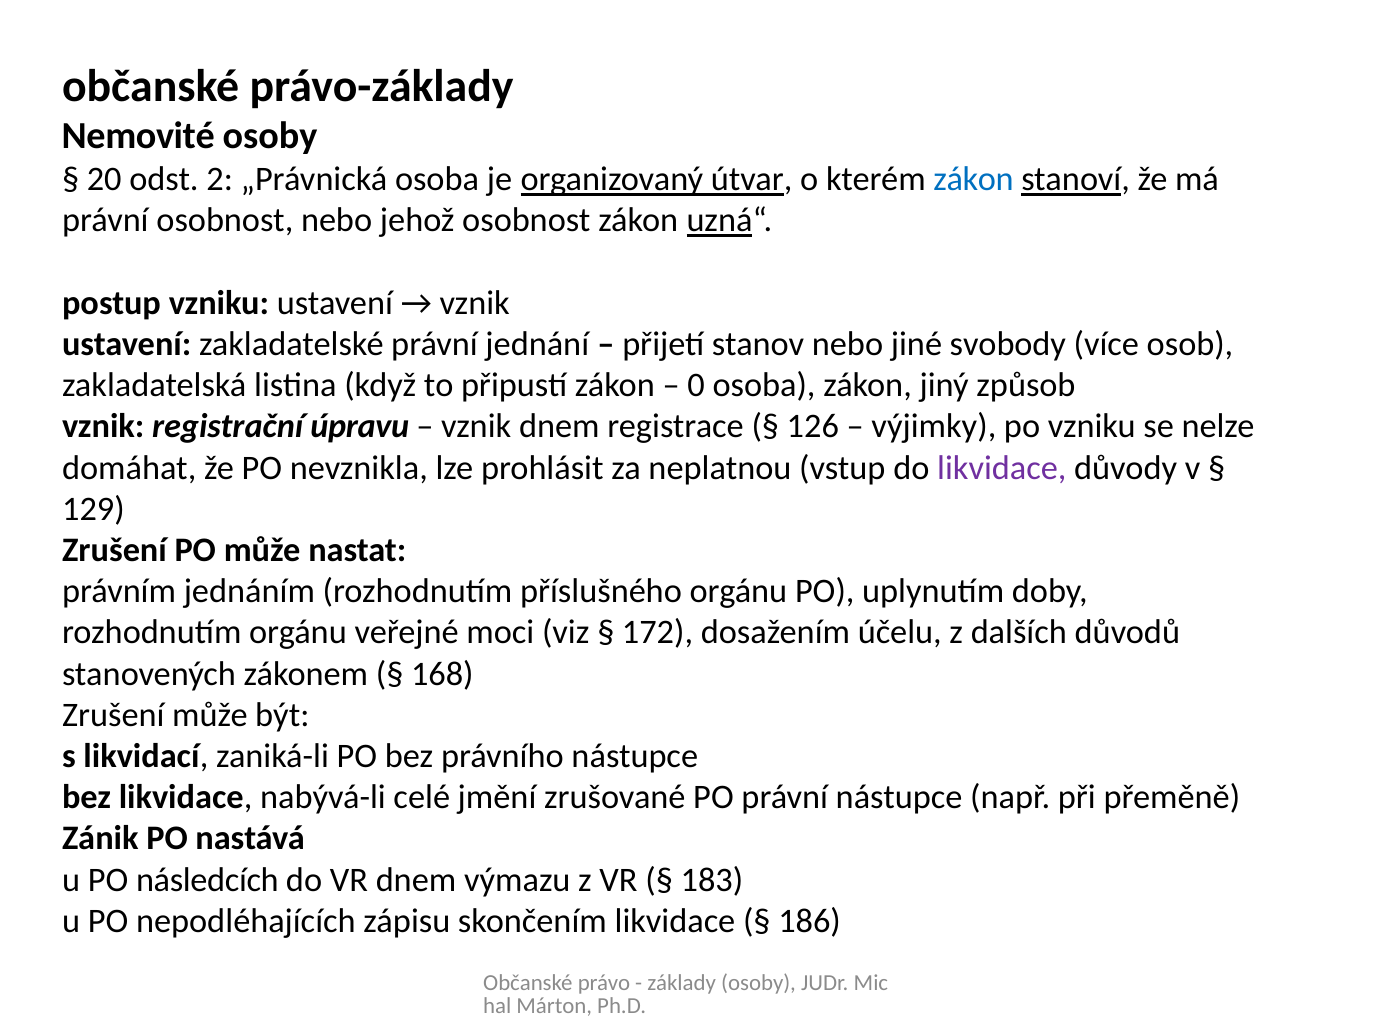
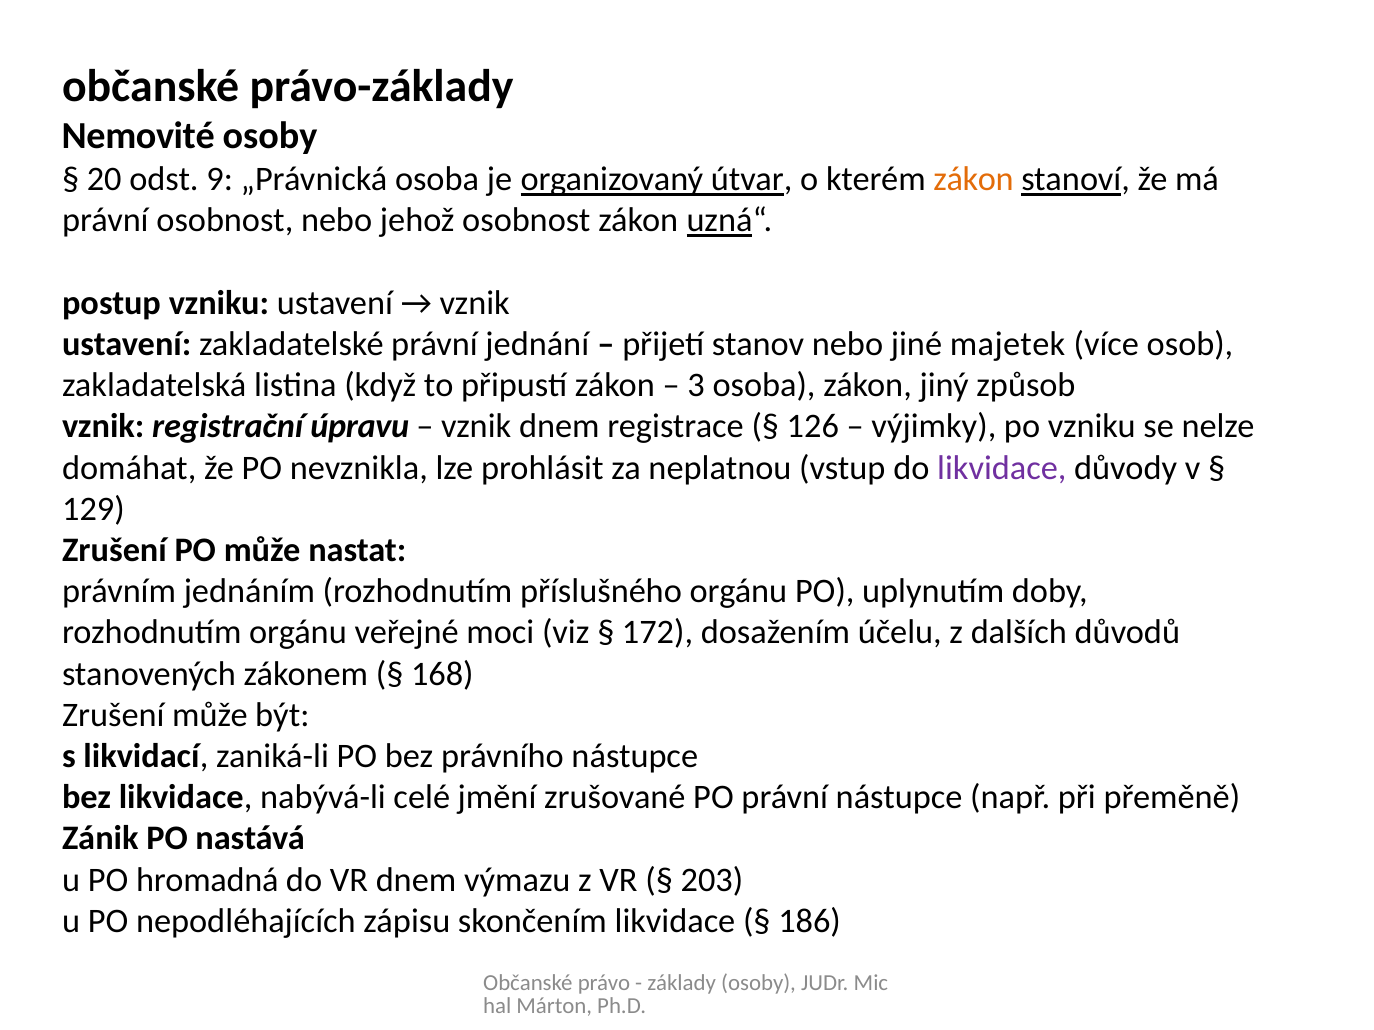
2: 2 -> 9 (220, 179)
zákon colour: blue -> orange (974, 179)
svobody: svobody -> majetek (1008, 344)
0: 0 -> 3 (696, 386)
následcích: následcích -> hromadná (207, 880)
183: 183 -> 203 (712, 880)
